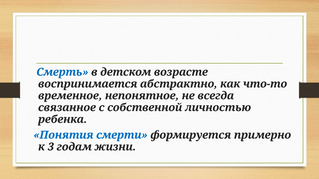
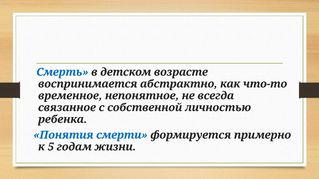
3: 3 -> 5 (51, 147)
